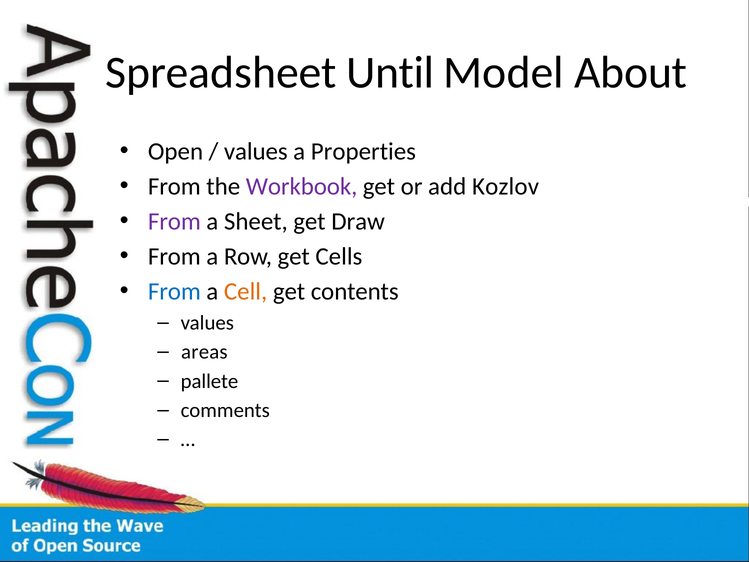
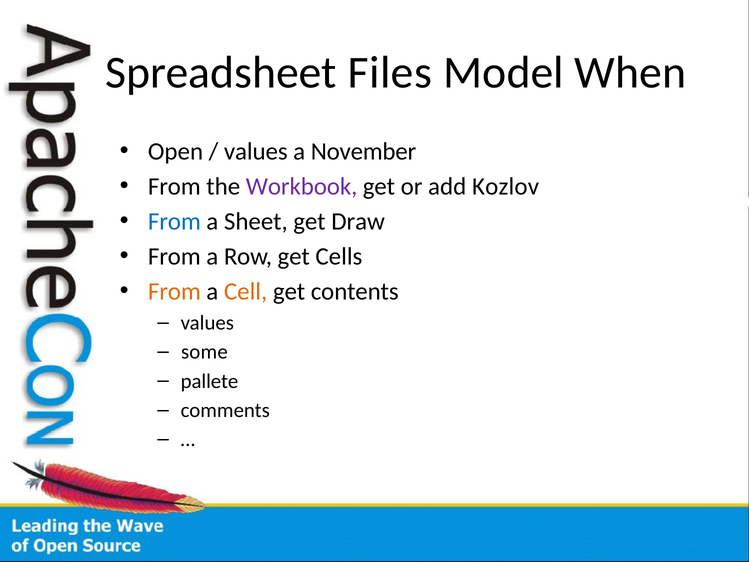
Until: Until -> Files (390, 73)
About: About -> When (630, 73)
Properties: Properties -> November (364, 152)
From colour: purple -> blue (174, 221)
From colour: blue -> orange (174, 291)
areas: areas -> some (204, 352)
